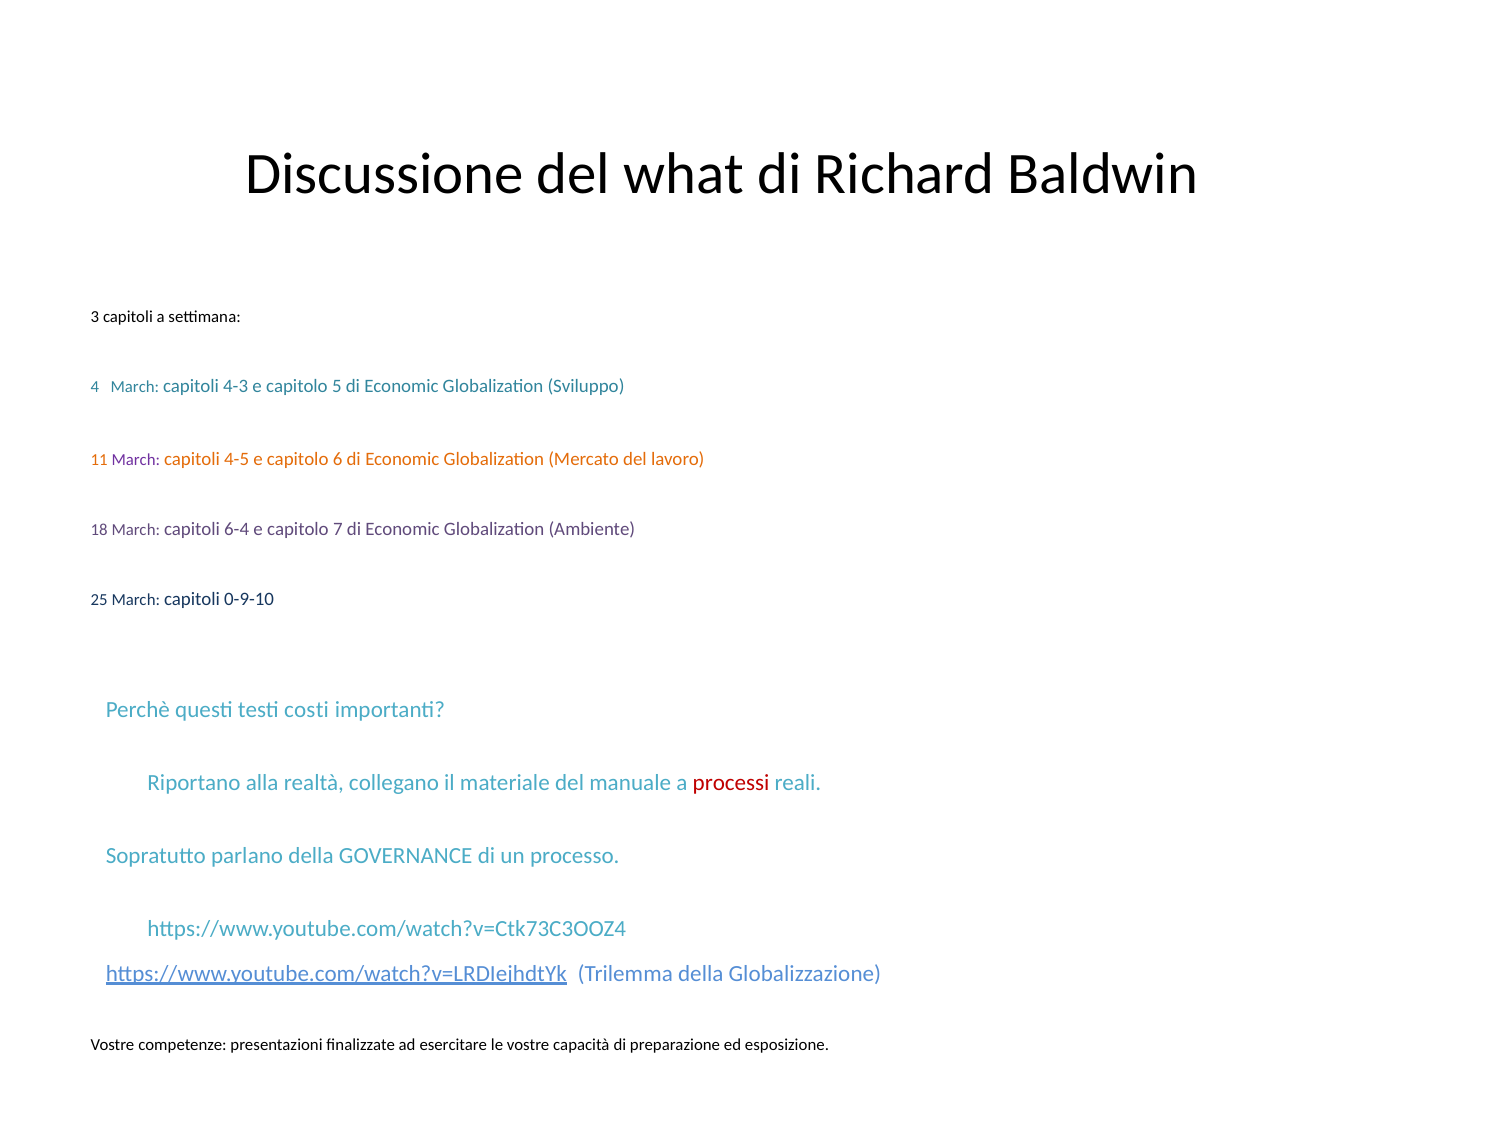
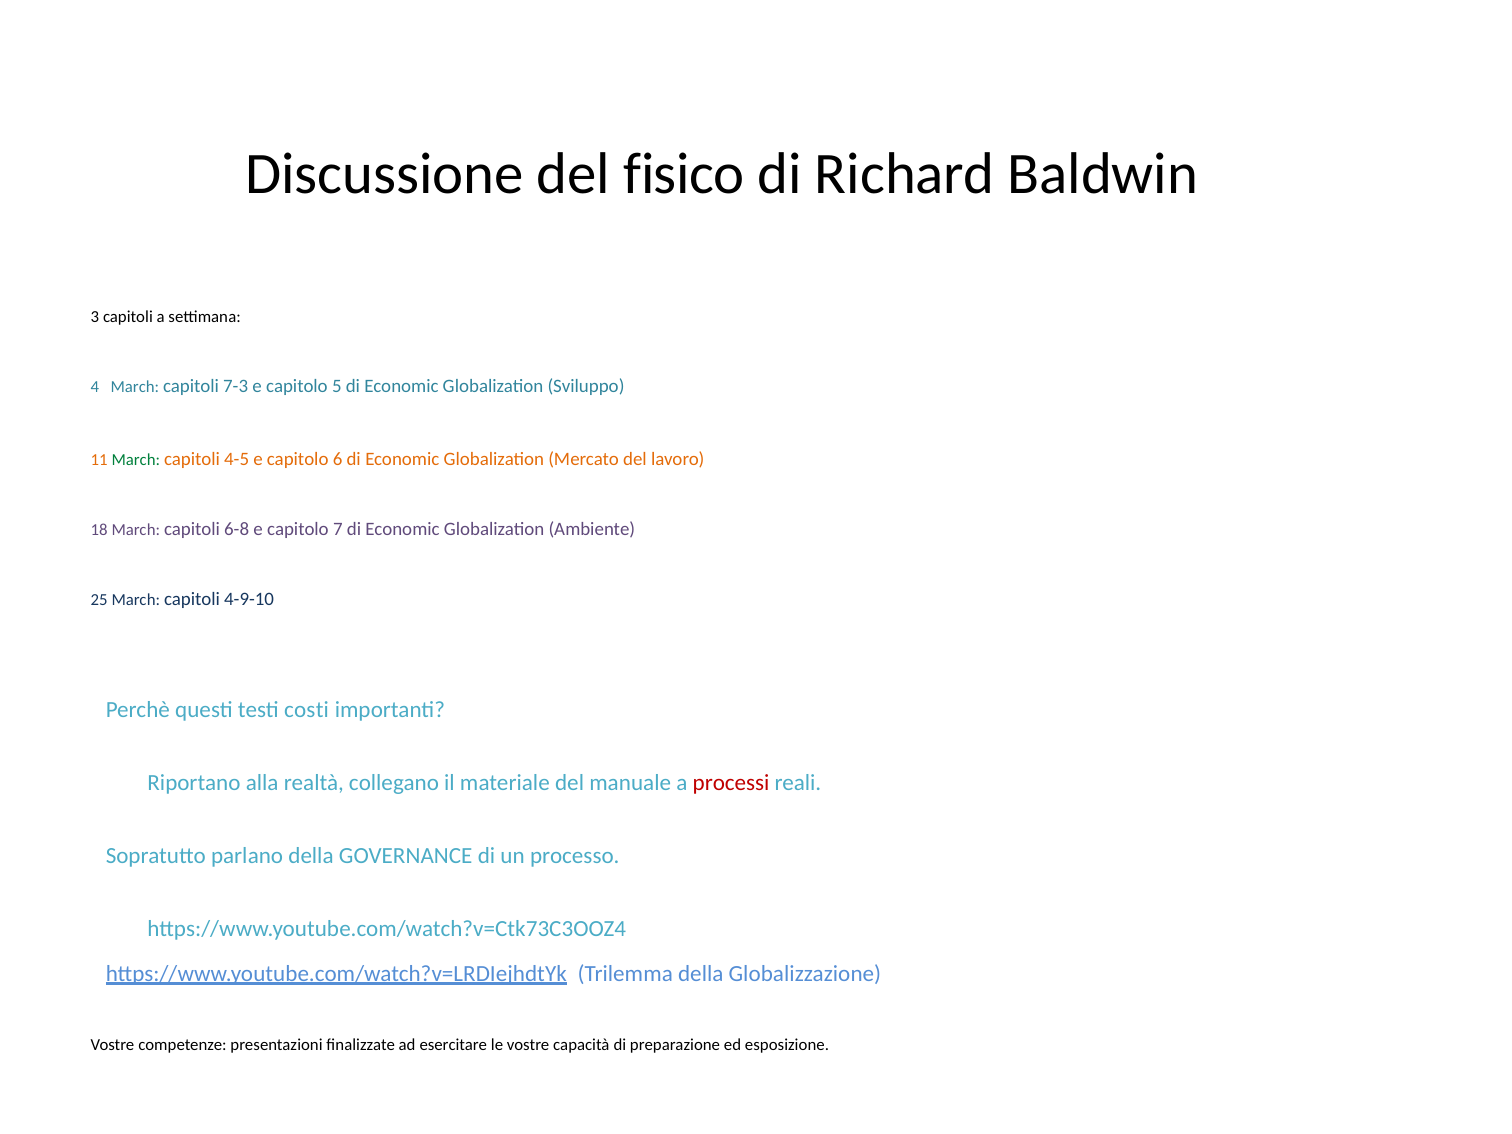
what: what -> fisico (684, 174)
4-3: 4-3 -> 7-3 (236, 386)
March colour: purple -> green (136, 460)
6-4: 6-4 -> 6-8 (237, 529)
0-9-10: 0-9-10 -> 4-9-10 (249, 600)
